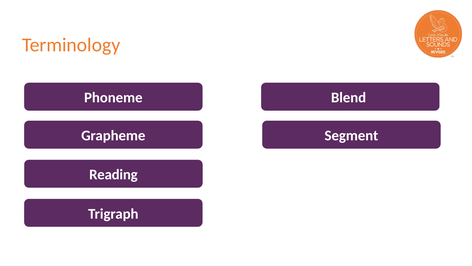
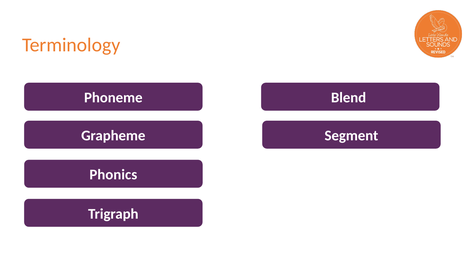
Reading: Reading -> Phonics (113, 174)
